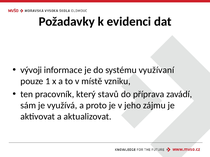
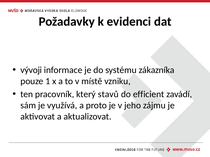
využívaní: využívaní -> zákazníka (157, 70)
příprava: příprava -> efficient (149, 94)
